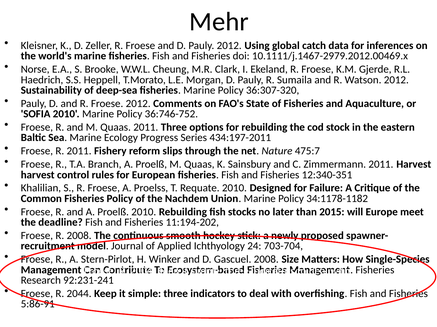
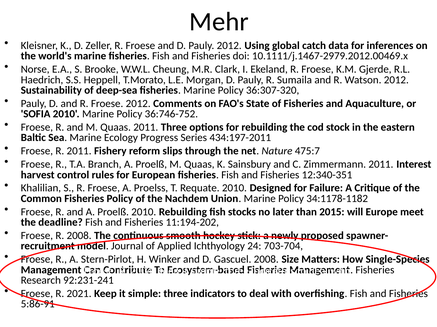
2011 Harvest: Harvest -> Interest (414, 165)
2044: 2044 -> 2021 (79, 294)
